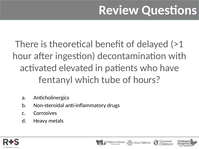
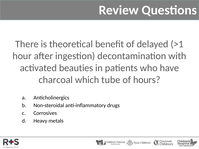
elevated: elevated -> beauties (76, 68)
fentanyl: fentanyl -> charcoal (56, 80)
